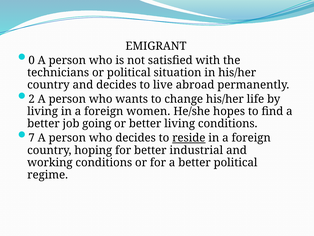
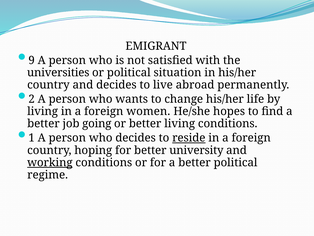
0: 0 -> 9 (32, 60)
technicians: technicians -> universities (58, 72)
7: 7 -> 1 (32, 138)
industrial: industrial -> university (196, 150)
working underline: none -> present (50, 162)
